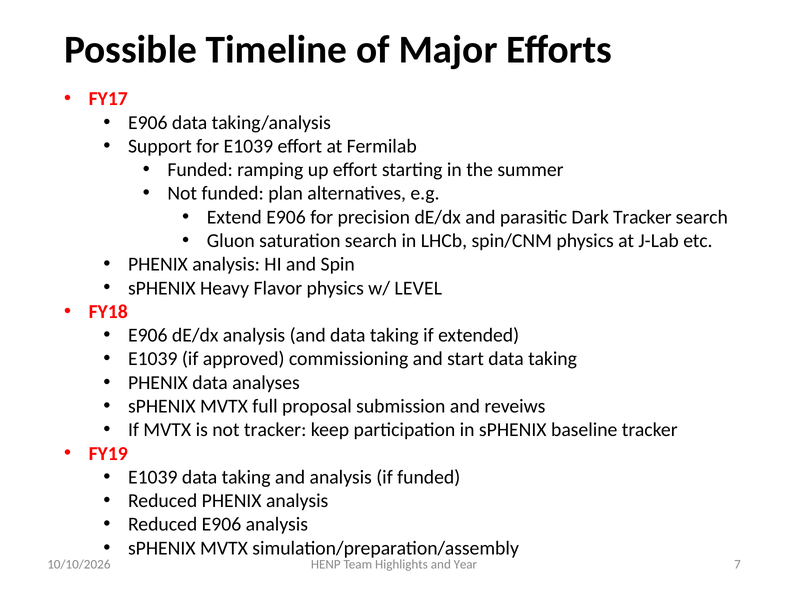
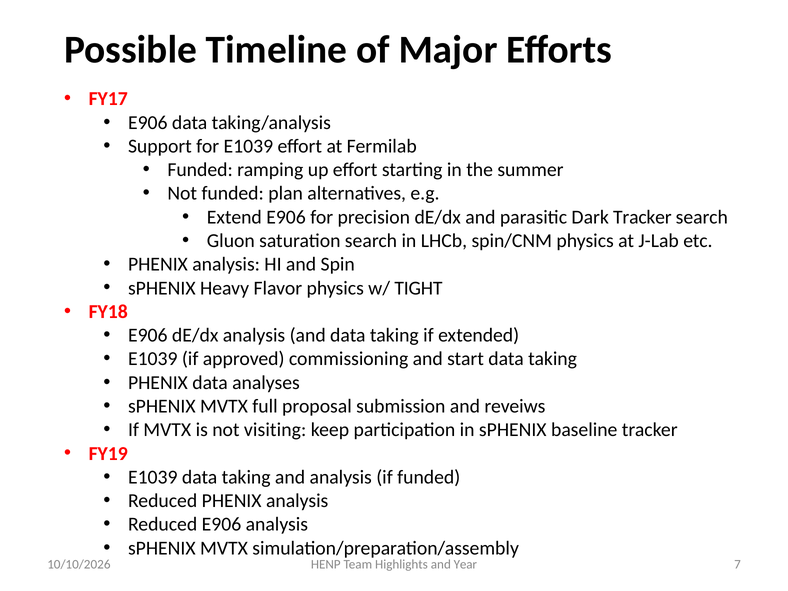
LEVEL: LEVEL -> TIGHT (418, 288)
not tracker: tracker -> visiting (275, 430)
